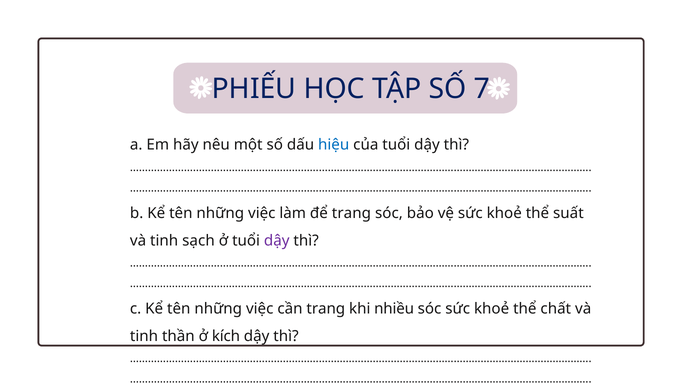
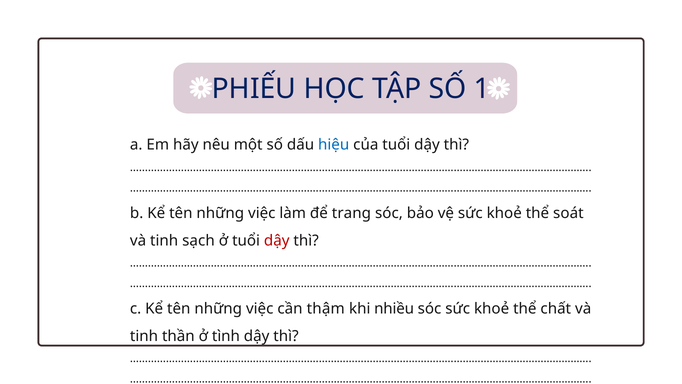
7: 7 -> 1 (482, 89)
suất: suất -> soát (568, 213)
dậy colour: purple -> red (277, 240)
cần trang: trang -> thậm (326, 309)
kích: kích -> tình (226, 336)
